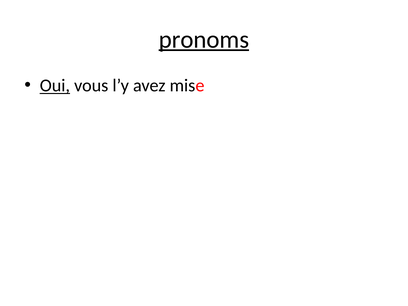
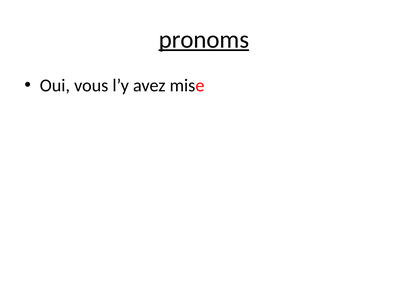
Oui underline: present -> none (55, 86)
